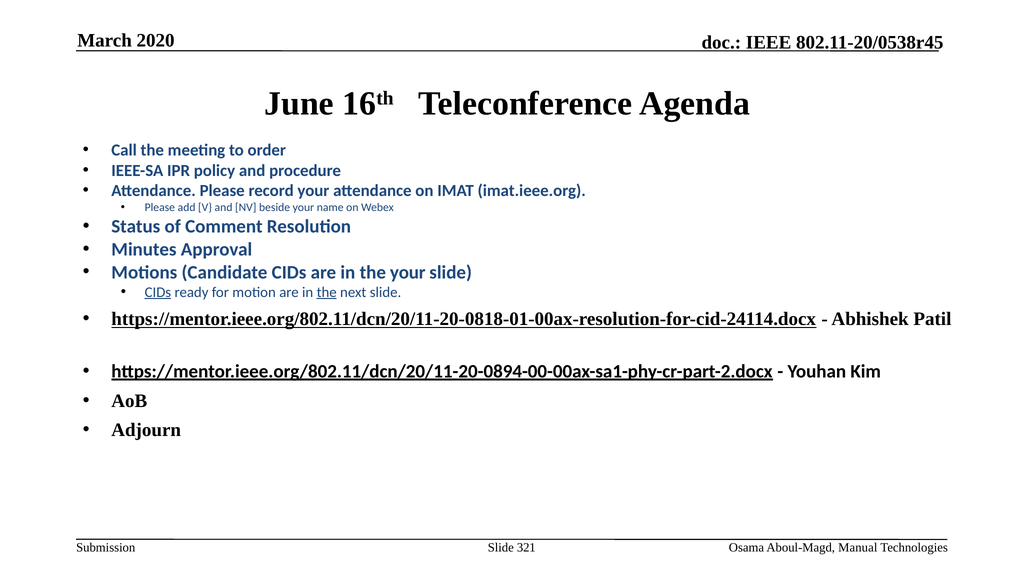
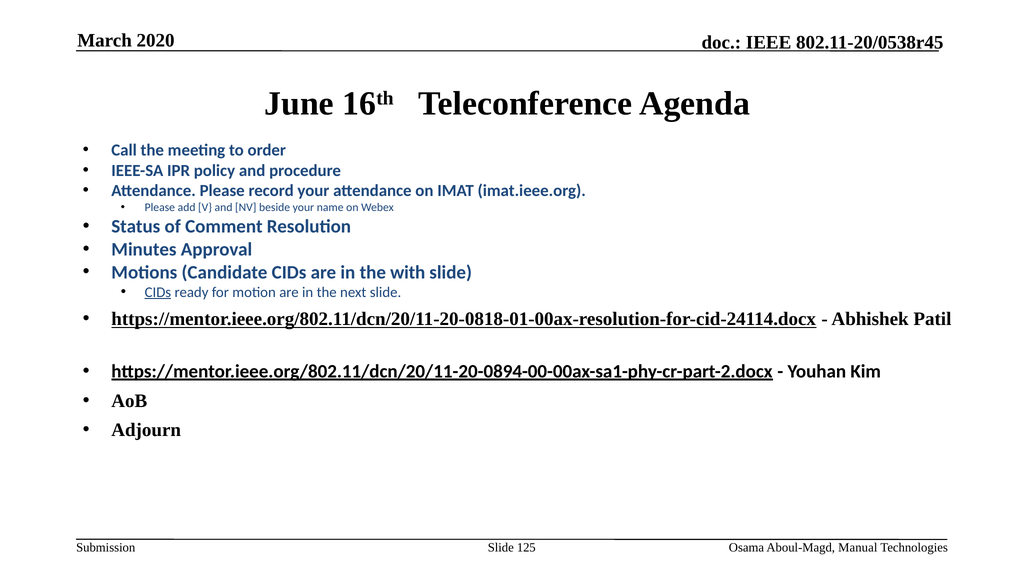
the your: your -> with (408, 272)
the underline: present -> none (327, 292)
321: 321 -> 125 (526, 548)
